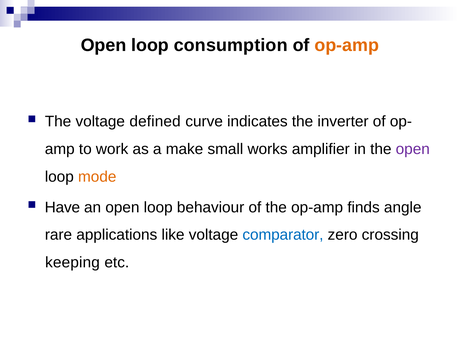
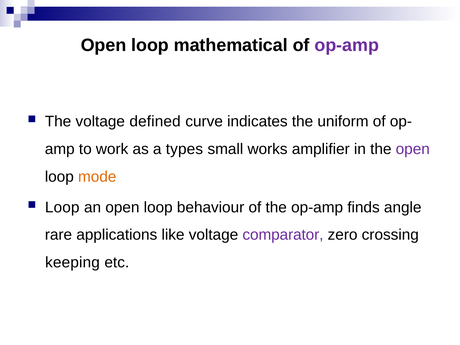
consumption: consumption -> mathematical (231, 45)
op-amp colour: orange -> purple (347, 45)
inverter: inverter -> uniform (343, 121)
make: make -> types (184, 149)
Have: Have -> Loop (62, 207)
comparator colour: blue -> purple (283, 235)
